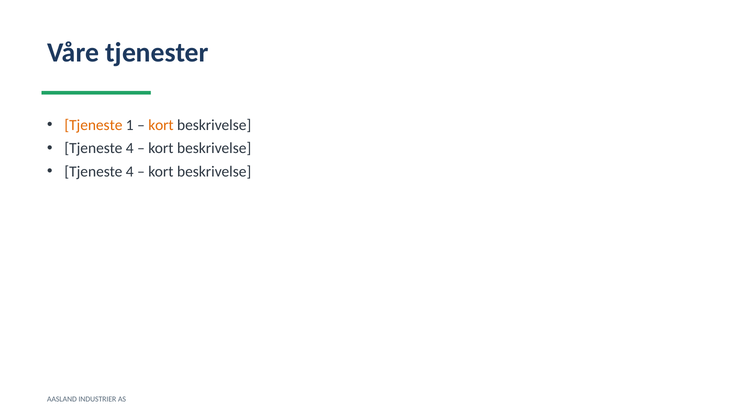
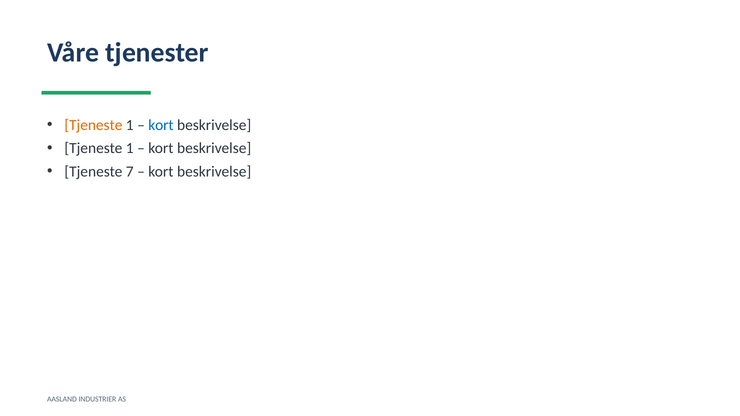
kort colour: orange -> blue (161, 125)
4: 4 -> 1 (130, 148)
4: 4 -> 7 (130, 172)
